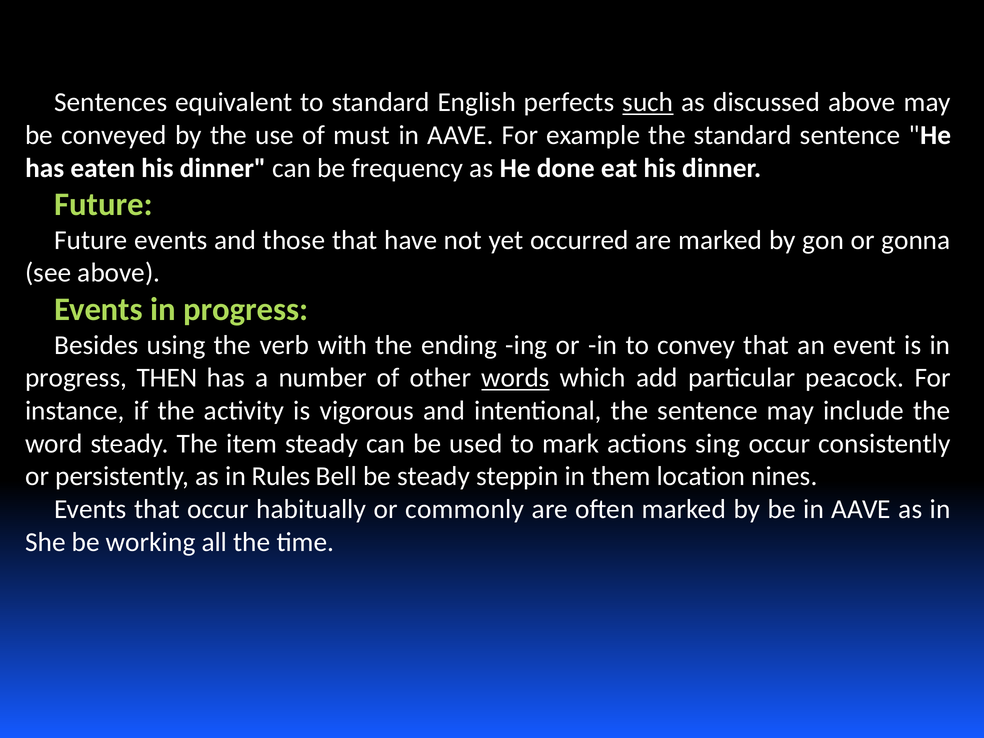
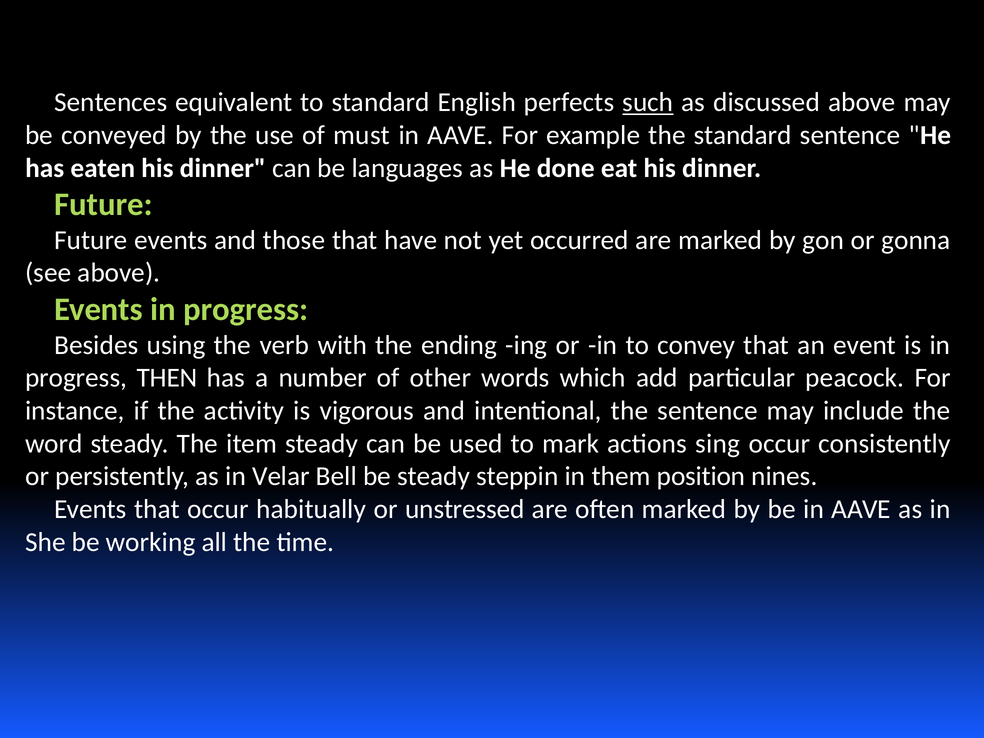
frequency: frequency -> languages (407, 168)
words underline: present -> none (515, 378)
Rules: Rules -> Velar (281, 476)
location: location -> position (701, 476)
commonly: commonly -> unstressed (465, 509)
